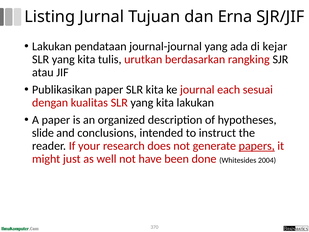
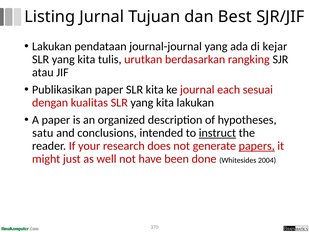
Erna: Erna -> Best (235, 17)
slide: slide -> satu (43, 133)
instruct underline: none -> present (217, 133)
